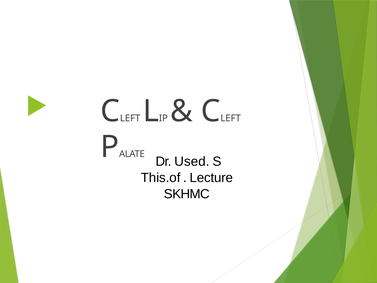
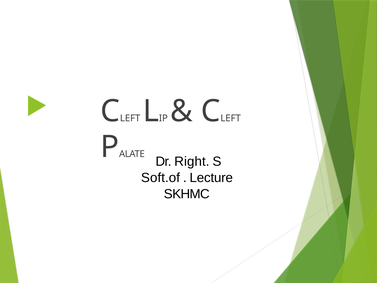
Used: Used -> Right (192, 161)
This.of: This.of -> Soft.of (161, 178)
